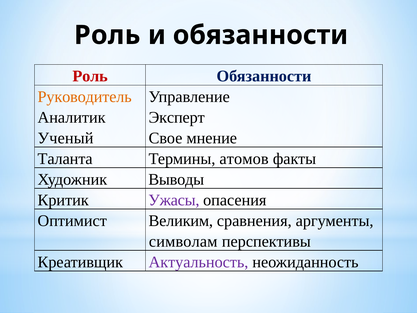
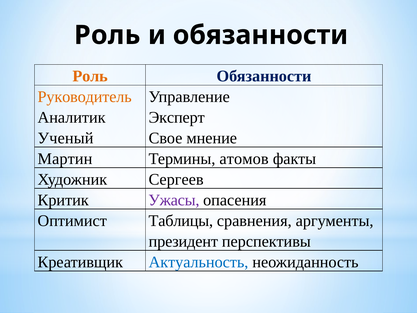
Роль colour: red -> orange (90, 76)
Таланта: Таланта -> Мартин (65, 159)
Выводы: Выводы -> Сергеев (176, 179)
Великим: Великим -> Таблицы (181, 221)
символам: символам -> президент (183, 241)
Актуальность colour: purple -> blue (198, 262)
